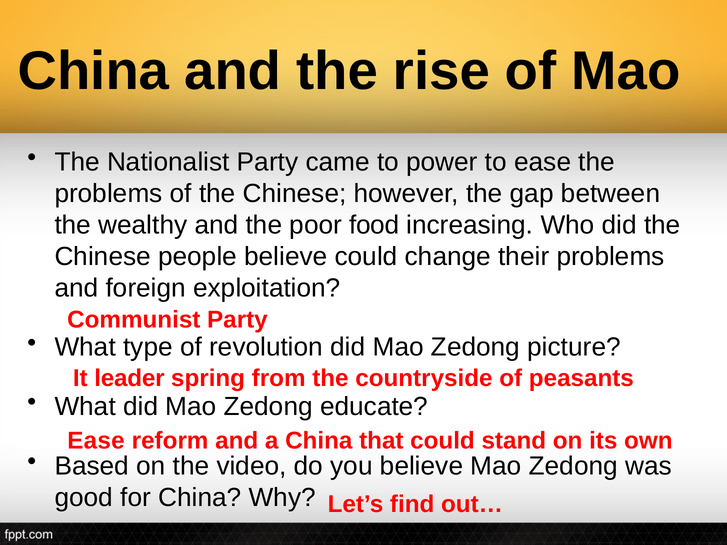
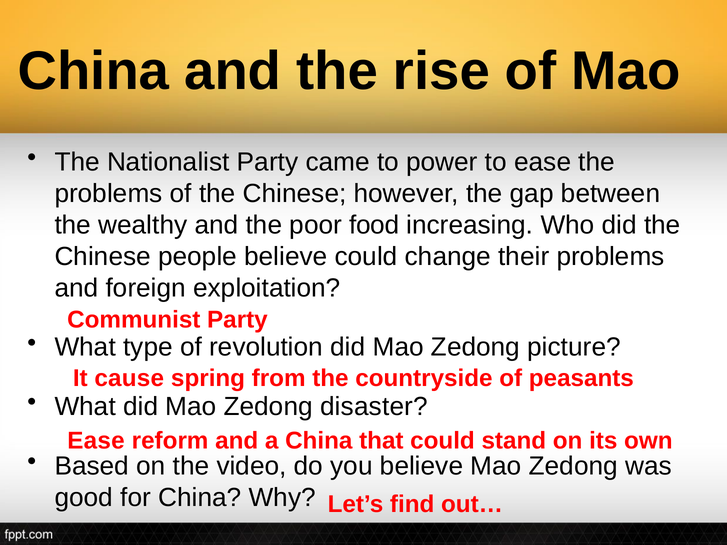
leader: leader -> cause (129, 378)
educate: educate -> disaster (374, 407)
